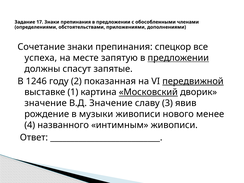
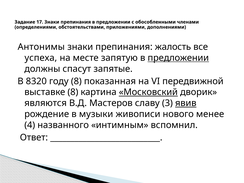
Сочетание: Сочетание -> Антонимы (41, 47)
спецкор: спецкор -> жалость (173, 47)
1246: 1246 -> 8320 (36, 81)
году 2: 2 -> 8 (76, 81)
передвижной underline: present -> none (193, 81)
выставке 1: 1 -> 8 (73, 92)
значение: значение -> являются (46, 103)
В.Д Значение: Значение -> Мастеров (111, 103)
явив underline: none -> present (186, 103)
интимным живописи: живописи -> вспомнил (174, 125)
